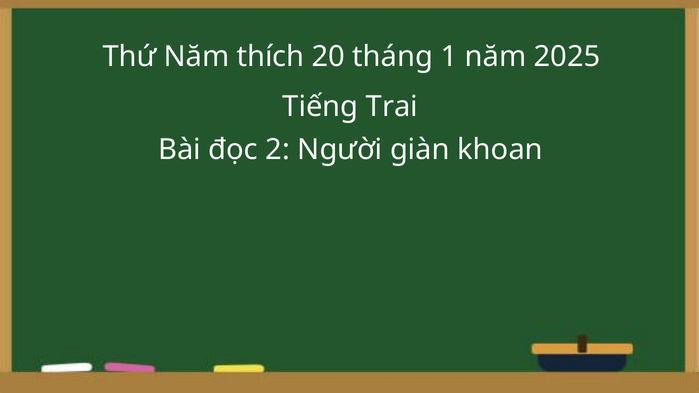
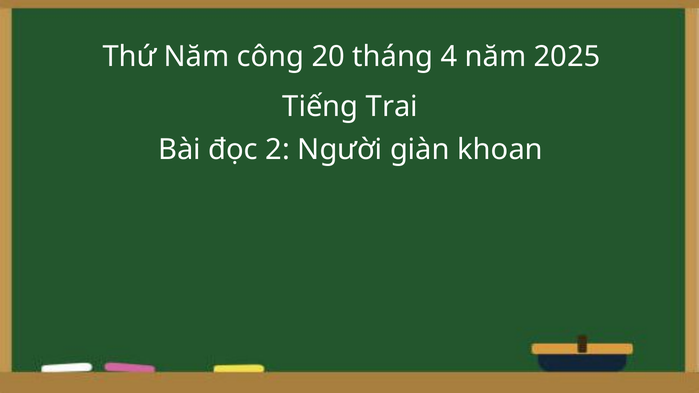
thích: thích -> công (271, 57)
1: 1 -> 4 (449, 57)
